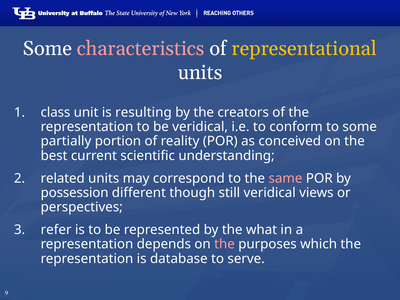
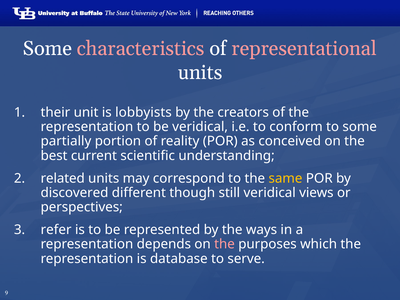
representational colour: yellow -> pink (304, 49)
class: class -> their (55, 112)
resulting: resulting -> lobbyists (143, 112)
same colour: pink -> yellow (285, 178)
possession: possession -> discovered (74, 193)
what: what -> ways (262, 230)
